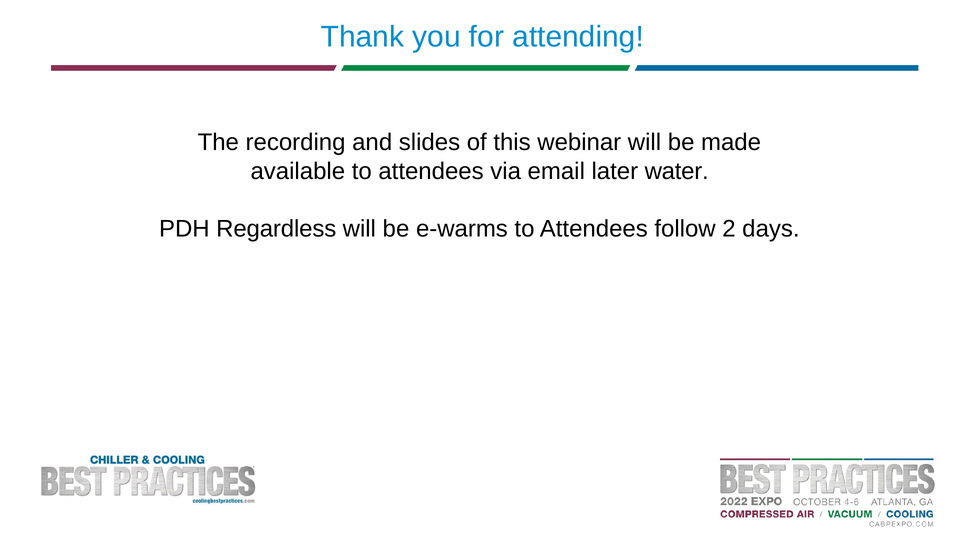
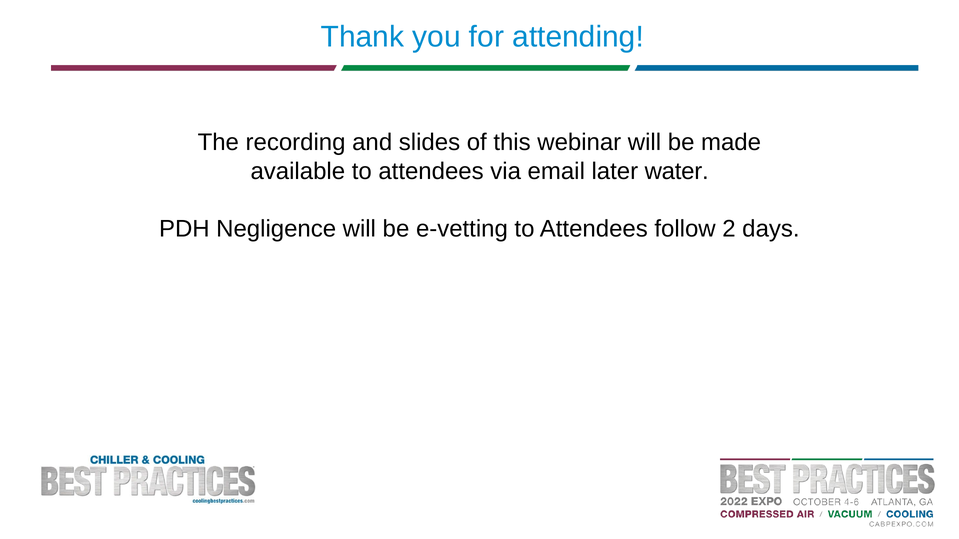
Regardless: Regardless -> Negligence (276, 229)
e-warms: e-warms -> e-vetting (462, 229)
